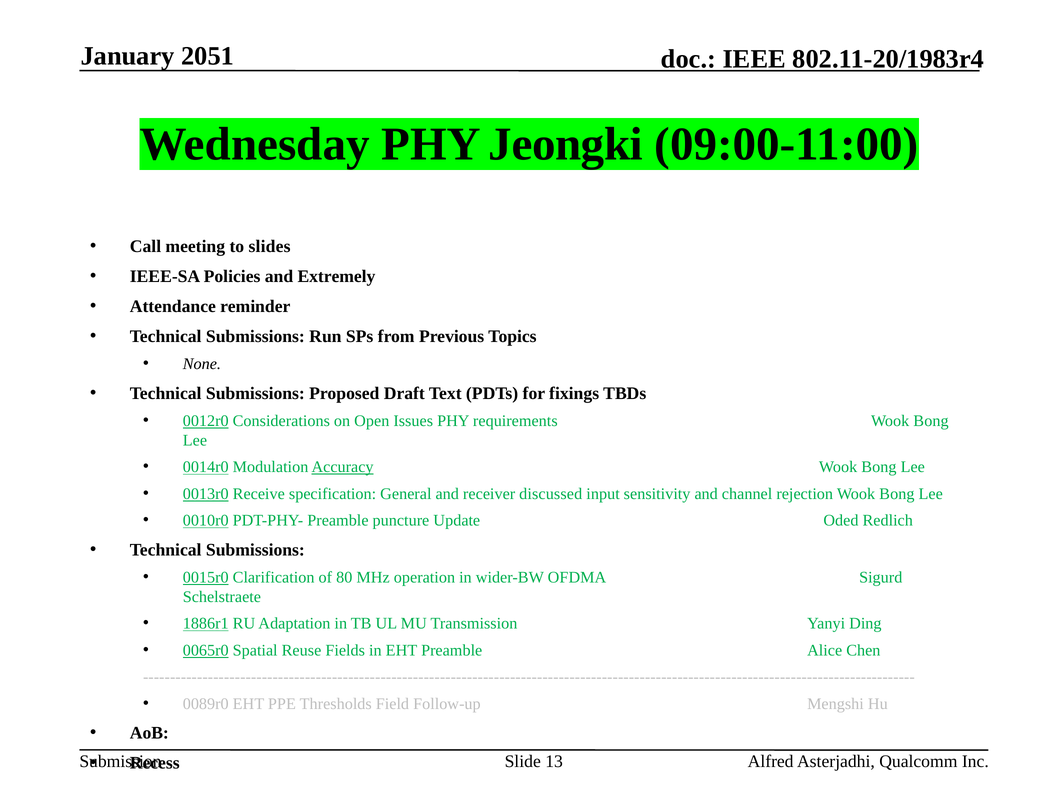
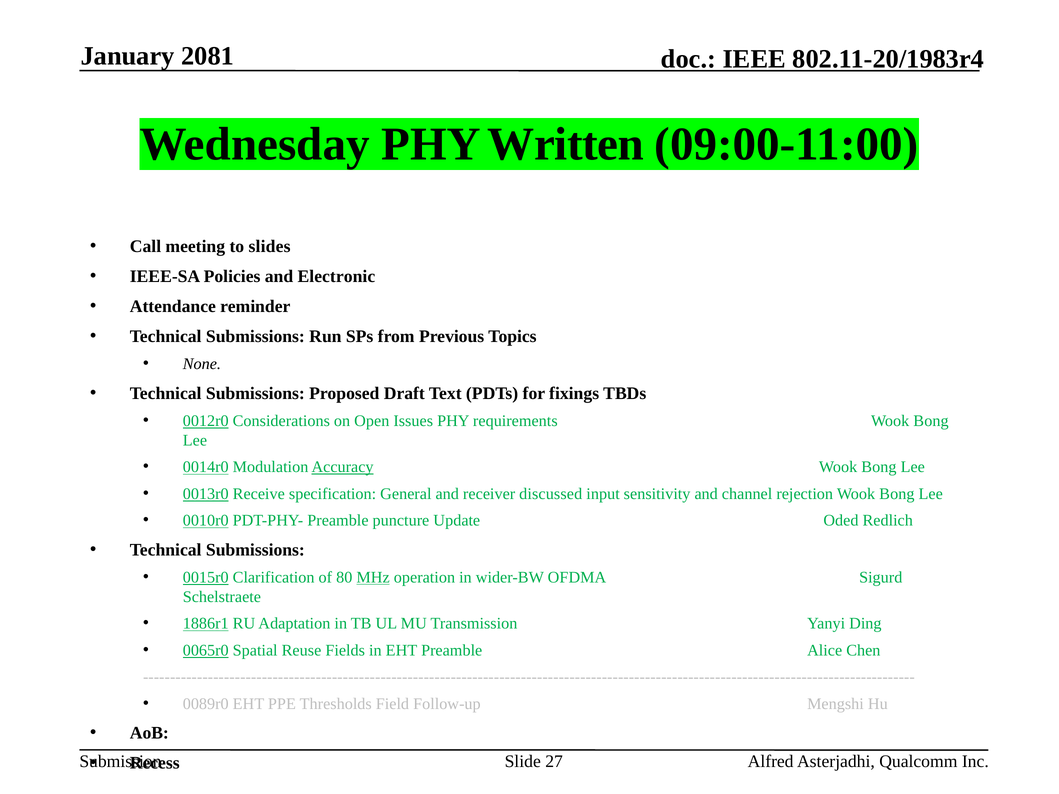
2051: 2051 -> 2081 (208, 56)
Jeongki: Jeongki -> Written (566, 144)
Extremely: Extremely -> Electronic (336, 277)
MHz underline: none -> present (373, 577)
13: 13 -> 27 (554, 762)
